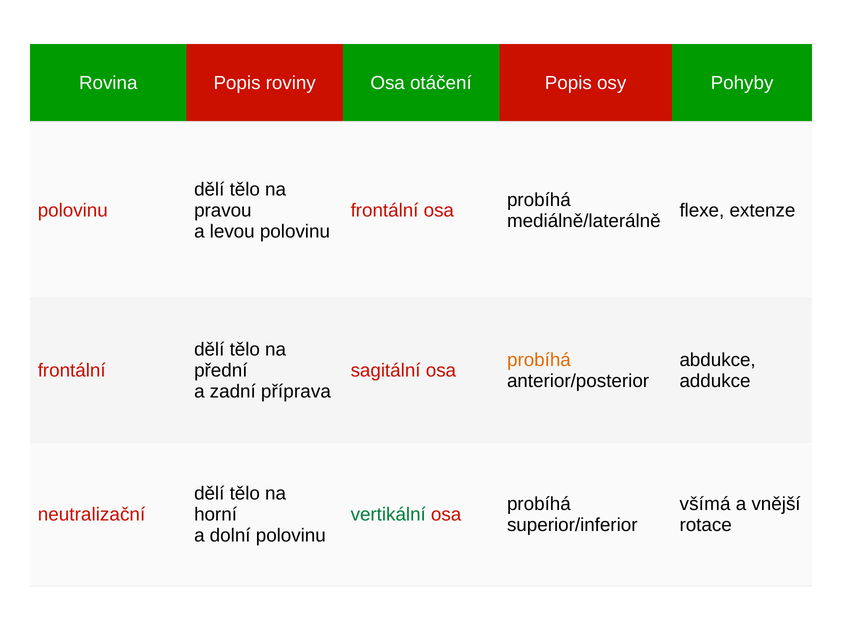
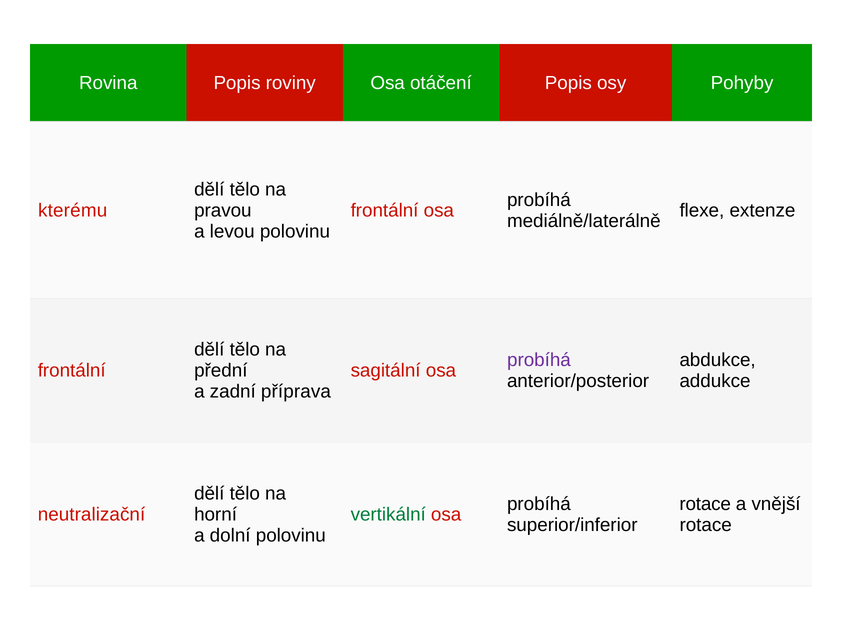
polovinu: polovinu -> kterému (73, 210)
probíhá colour: orange -> purple (539, 360)
všímá: všímá -> rotace (705, 504)
